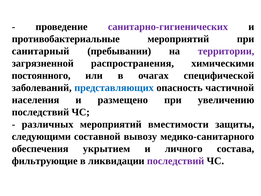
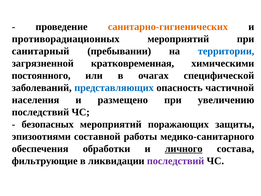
санитарно-гигиенических colour: purple -> orange (168, 27)
противобактериальные: противобактериальные -> противорадиационных (66, 39)
территории colour: purple -> blue (226, 51)
распространения: распространения -> кратковременная (133, 63)
различных: различных -> безопасных (48, 124)
вместимости: вместимости -> поражающих (178, 124)
следующими: следующими -> эпизоотиями (41, 136)
вывозу: вывозу -> работы (140, 136)
укрытием: укрытием -> обработки (107, 149)
личного underline: none -> present (184, 149)
